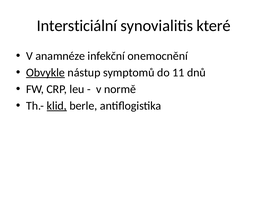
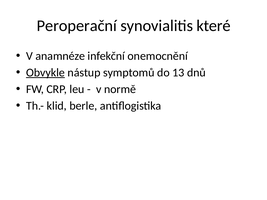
Intersticiální: Intersticiální -> Peroperační (77, 26)
11: 11 -> 13 (178, 73)
klid underline: present -> none (57, 106)
